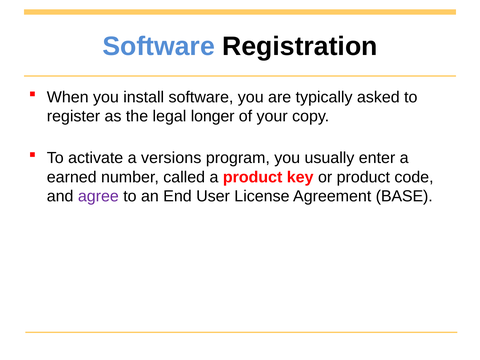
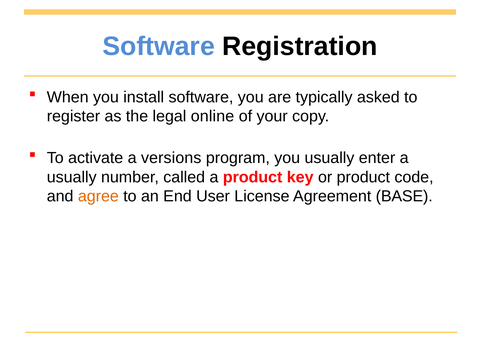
longer: longer -> online (212, 116)
earned: earned -> usually (72, 177)
agree colour: purple -> orange (98, 196)
